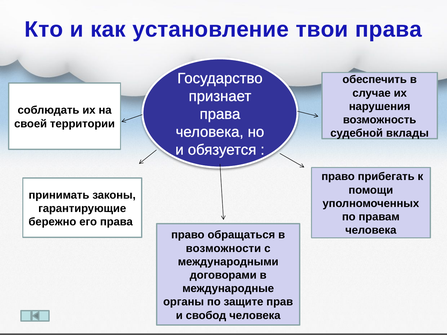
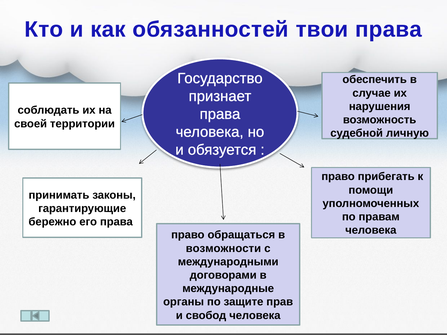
установление: установление -> обязанностей (211, 29)
вклады: вклады -> личную (407, 133)
